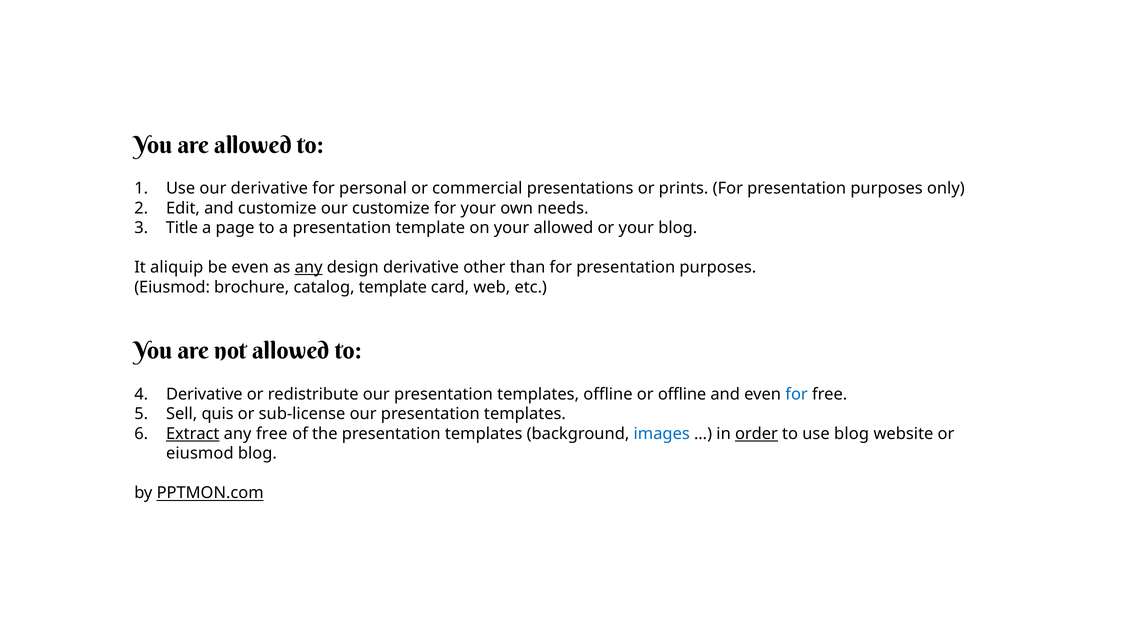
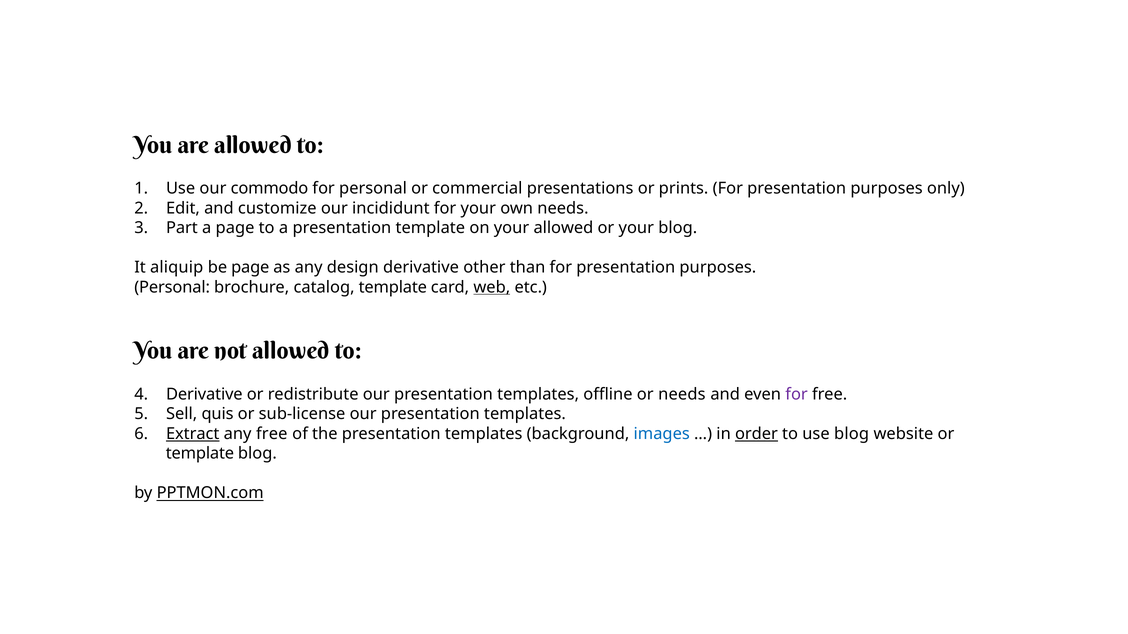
our derivative: derivative -> commodo (269, 189)
our customize: customize -> incididunt (391, 208)
Title: Title -> Part (182, 228)
be even: even -> page (250, 268)
any underline: present -> none (309, 268)
Eiusmod: Eiusmod -> Personal (172, 287)
web underline: none -> present (492, 287)
or offline: offline -> needs (682, 395)
for colour: blue -> purple (797, 395)
eiusmod: eiusmod -> template (200, 454)
